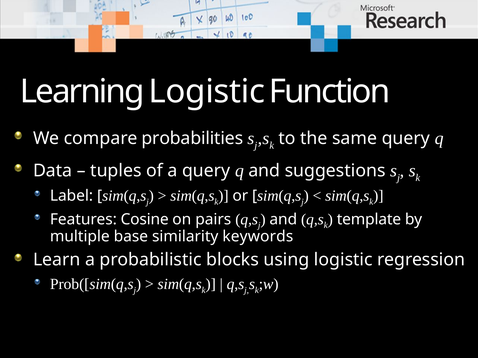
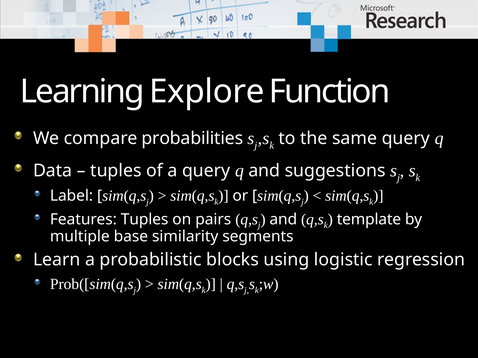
Learning Logistic: Logistic -> Explore (207, 92)
Features Cosine: Cosine -> Tuples (145, 220)
keywords: keywords -> segments (258, 237)
